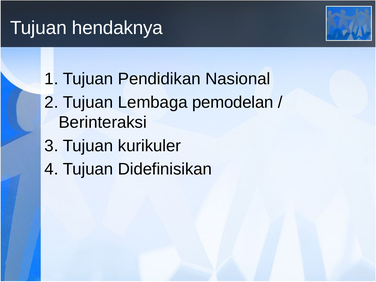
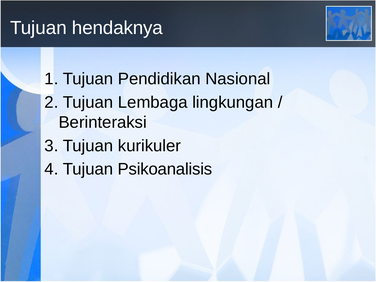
pemodelan: pemodelan -> lingkungan (233, 102)
Didefinisikan: Didefinisikan -> Psikoanalisis (165, 169)
